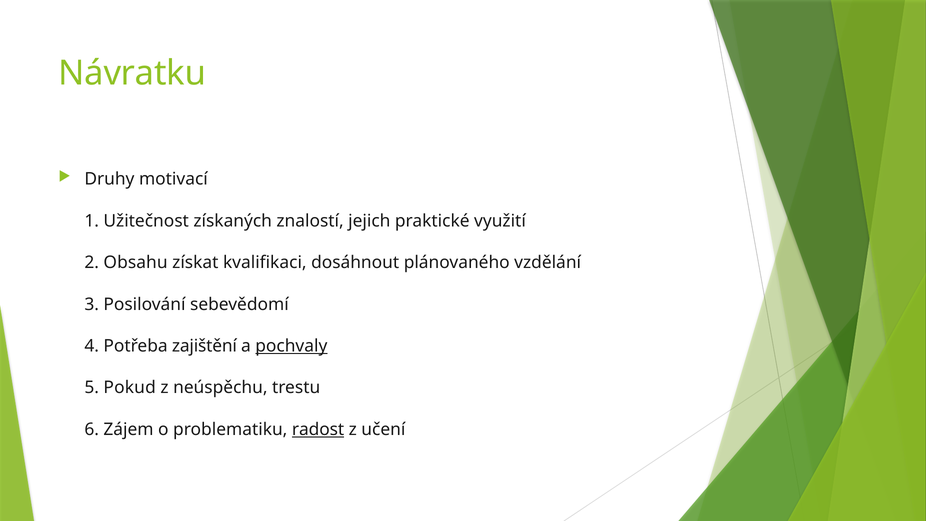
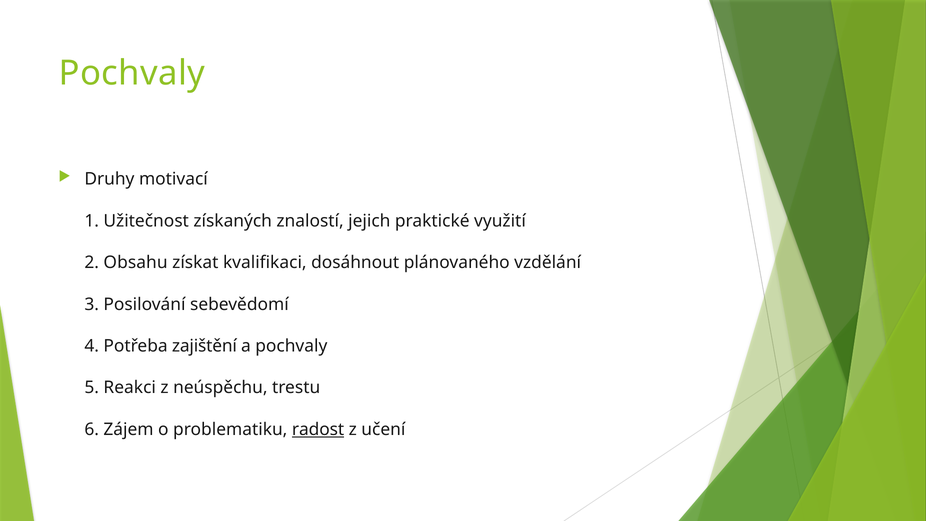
Návratku: Návratku -> Pochvaly (132, 73)
pochvaly underline: present -> none (291, 346)
Pokud: Pokud -> Reakci (130, 388)
